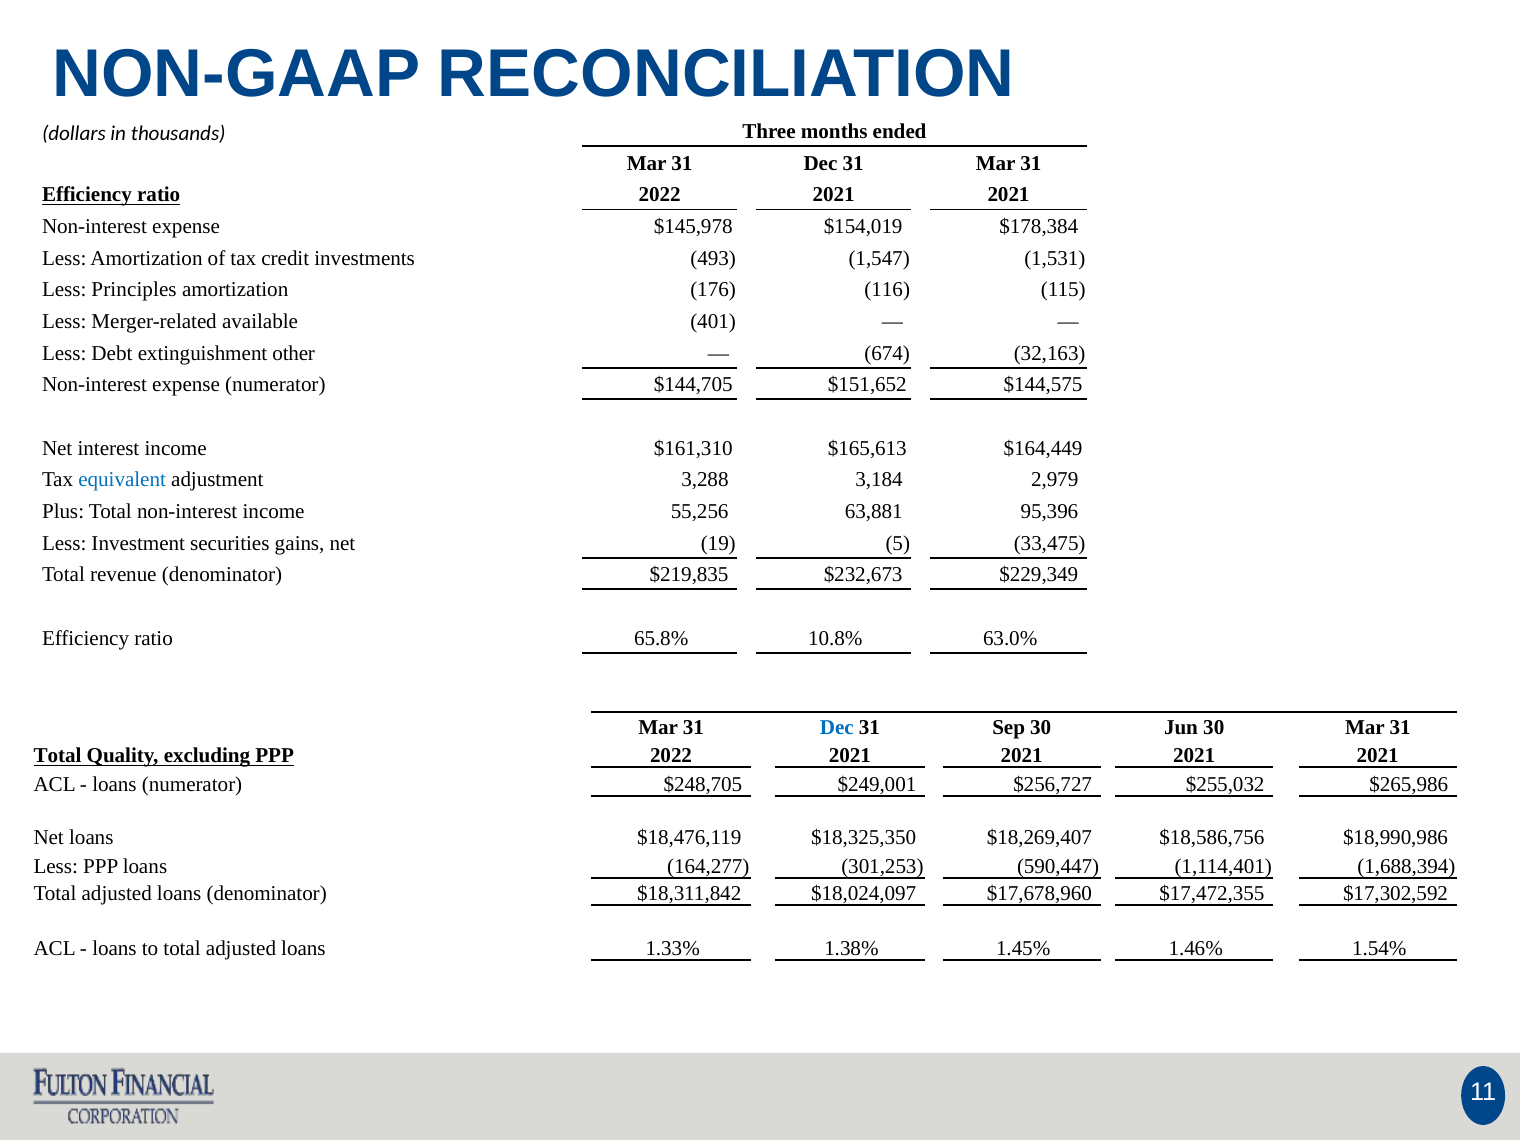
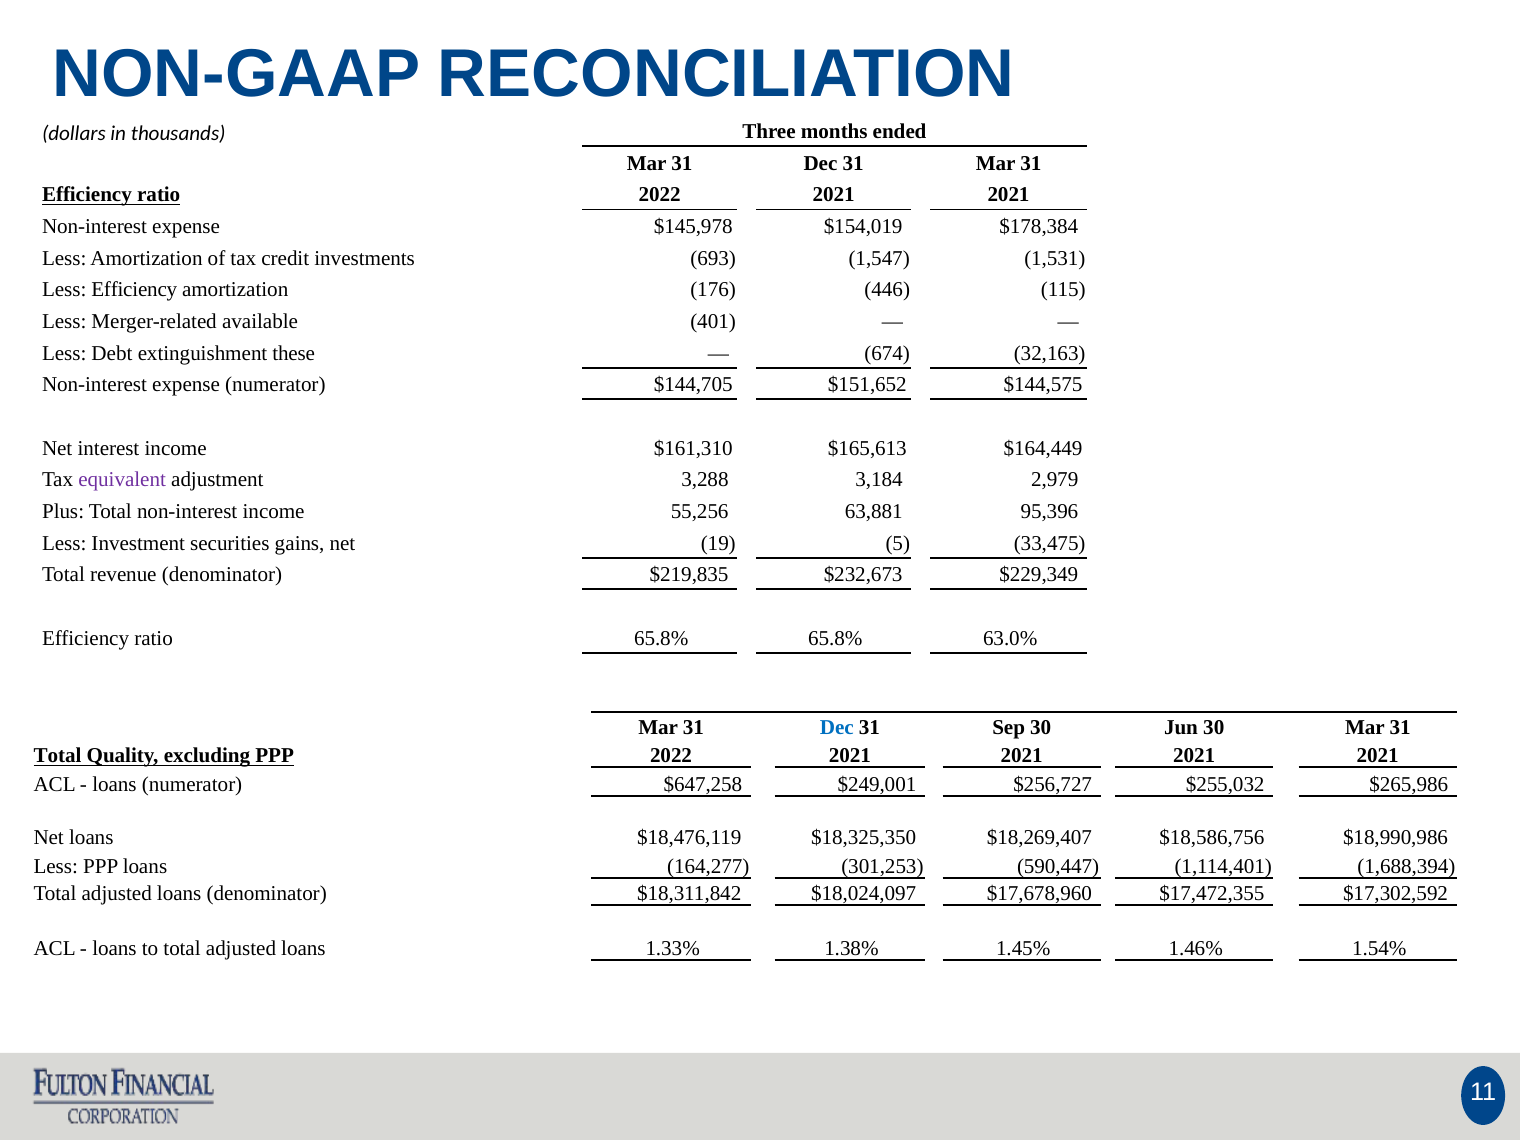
493: 493 -> 693 (713, 258)
Less Principles: Principles -> Efficiency (134, 290)
116: 116 -> 446 (887, 290)
other: other -> these (294, 353)
equivalent colour: blue -> purple (122, 480)
65.8% 10.8%: 10.8% -> 65.8% (835, 638)
$248,705: $248,705 -> $647,258 (703, 784)
